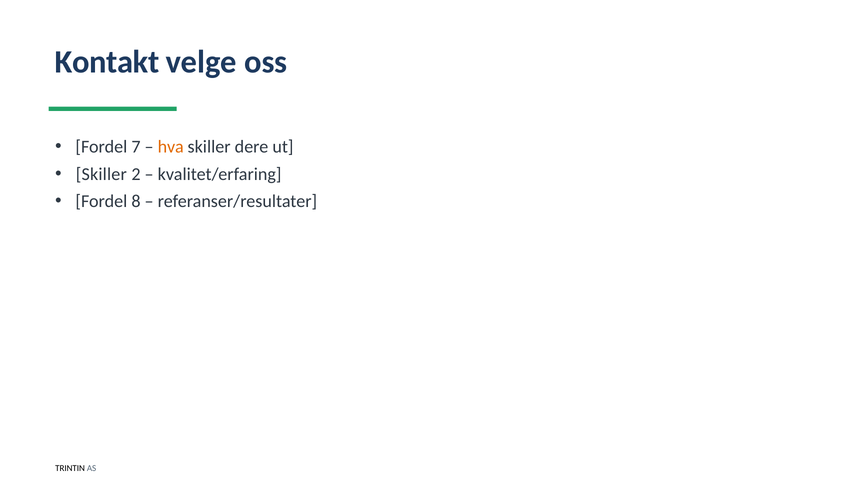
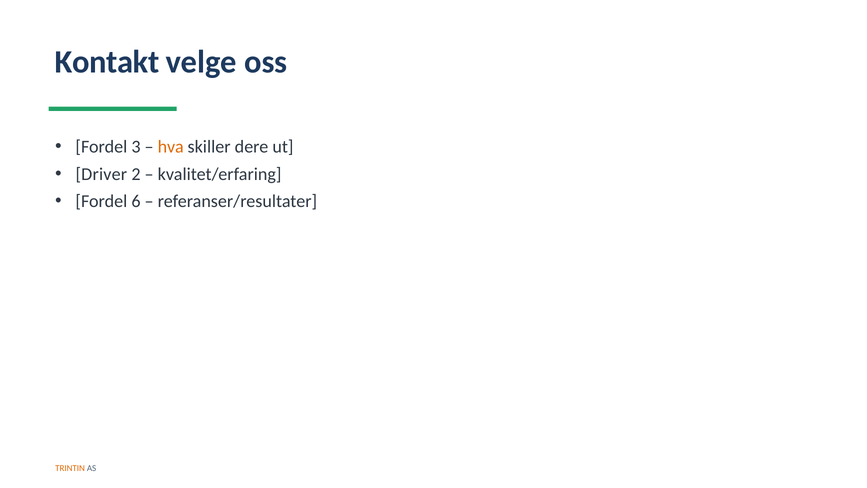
7: 7 -> 3 (136, 147)
Skiller: Skiller -> Driver (101, 174)
8: 8 -> 6 (136, 201)
TRINTIN colour: black -> orange (70, 468)
